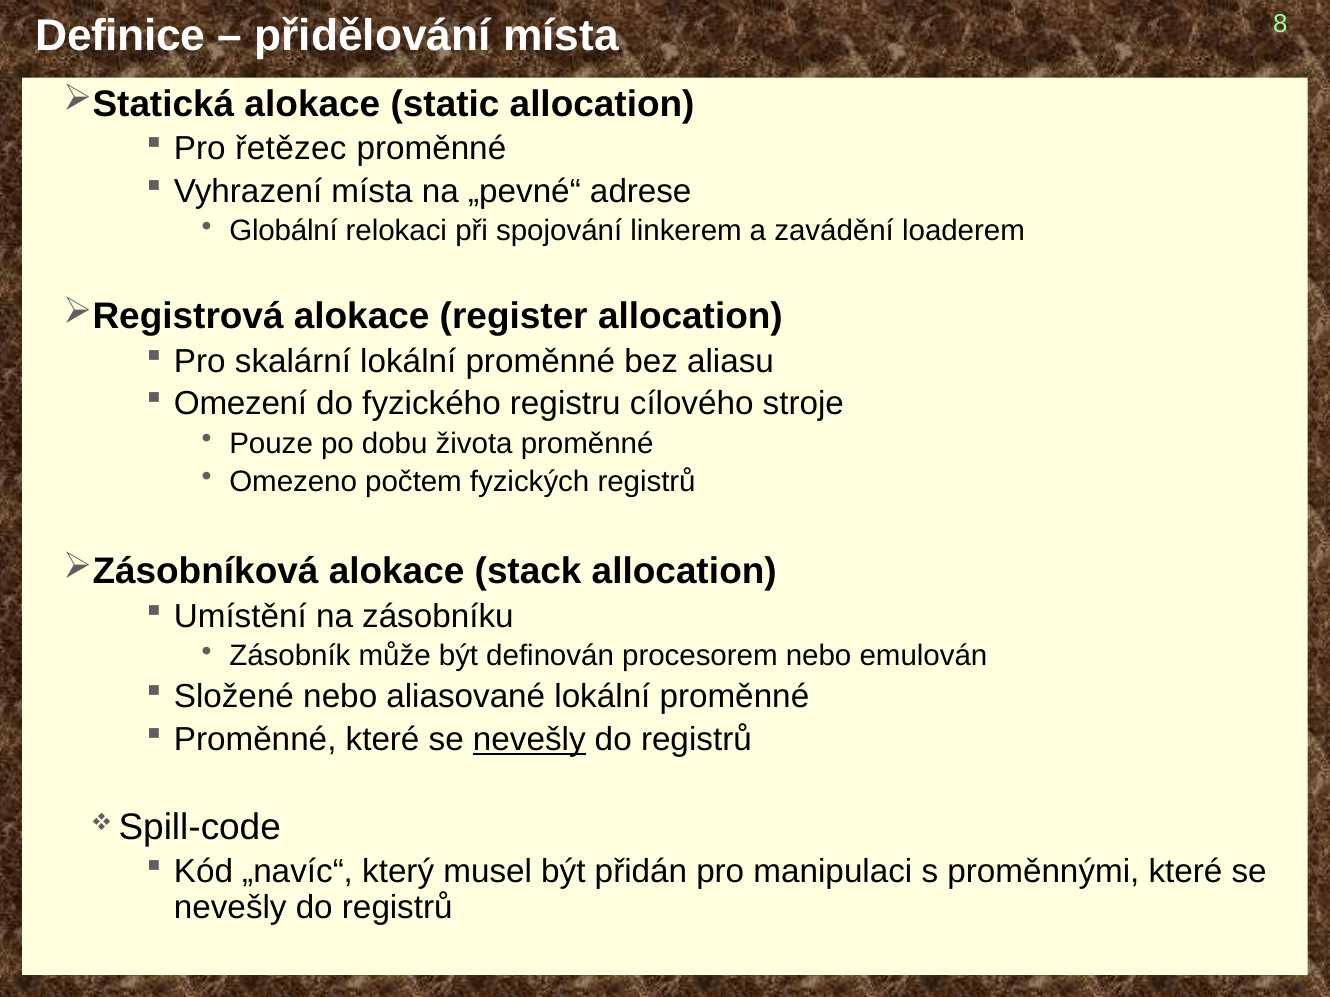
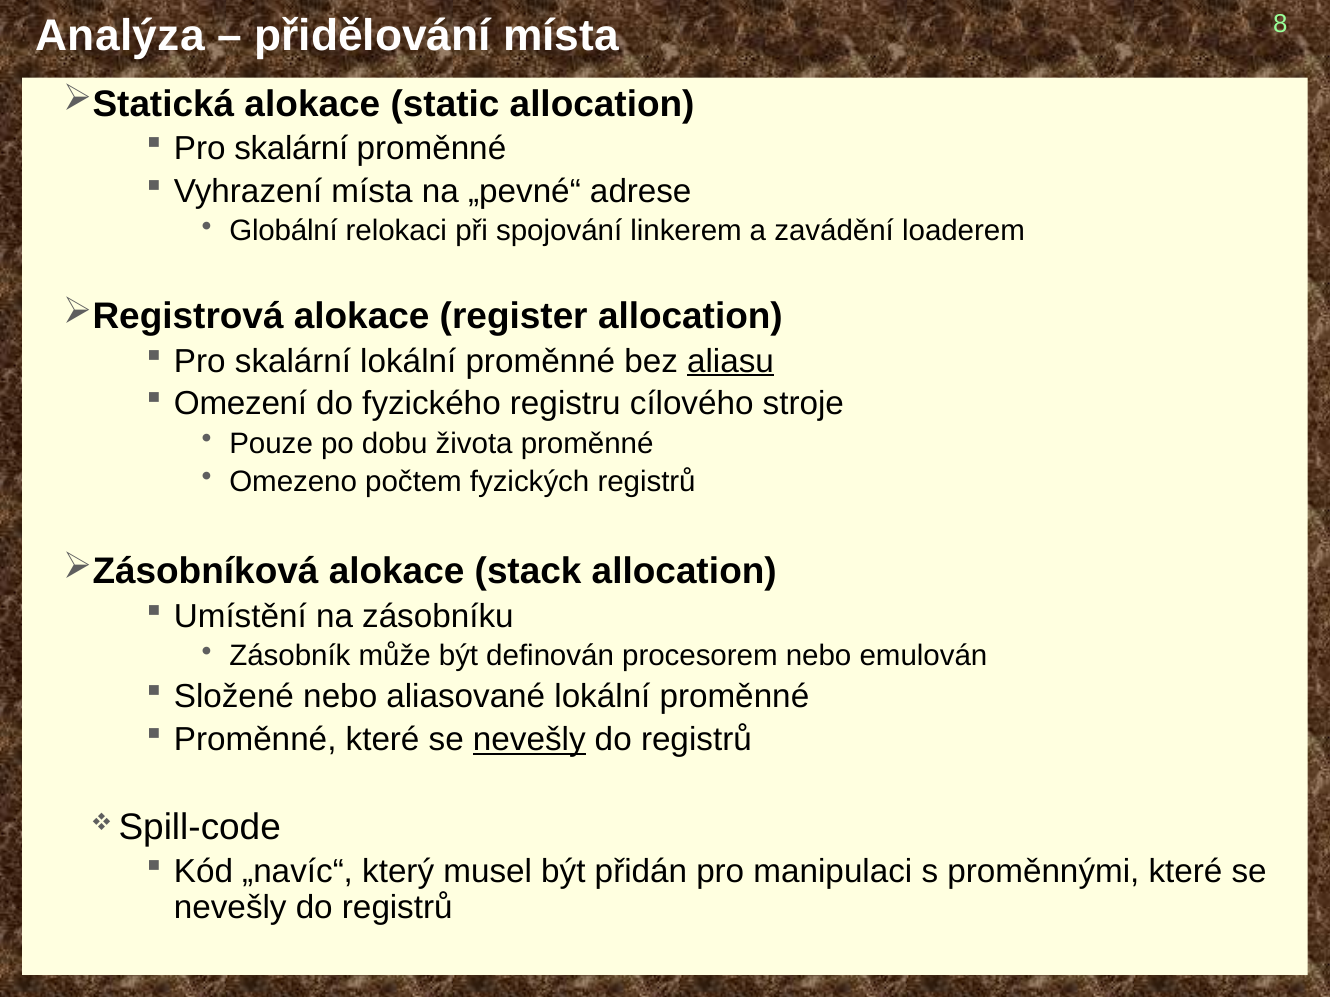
Definice: Definice -> Analýza (120, 36)
řetězec: řetězec -> skalární (291, 149)
aliasu underline: none -> present (731, 361)
